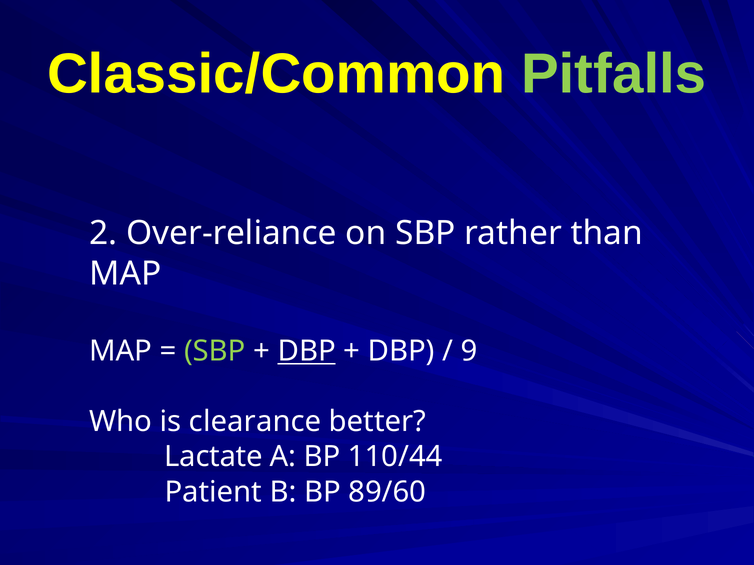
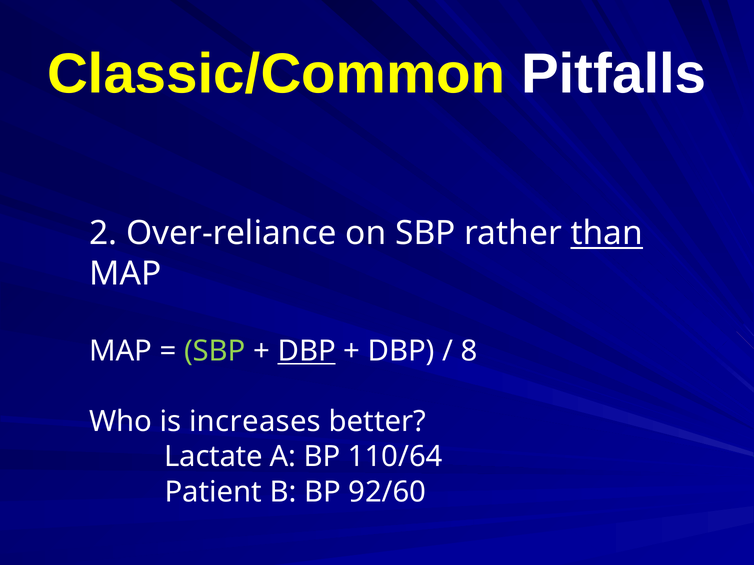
Pitfalls colour: light green -> white (614, 74)
than underline: none -> present (607, 234)
9: 9 -> 8 (469, 351)
clearance: clearance -> increases (255, 422)
110/44: 110/44 -> 110/64 (395, 457)
89/60: 89/60 -> 92/60 (387, 492)
